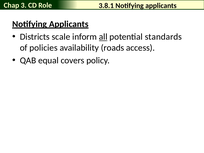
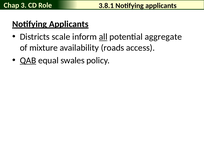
standards: standards -> aggregate (163, 37)
policies: policies -> mixture (44, 48)
QAB underline: none -> present (28, 60)
covers: covers -> swales (73, 60)
